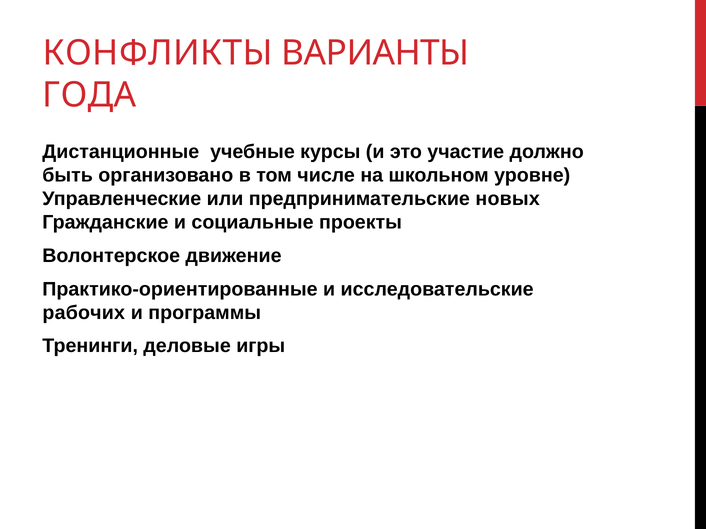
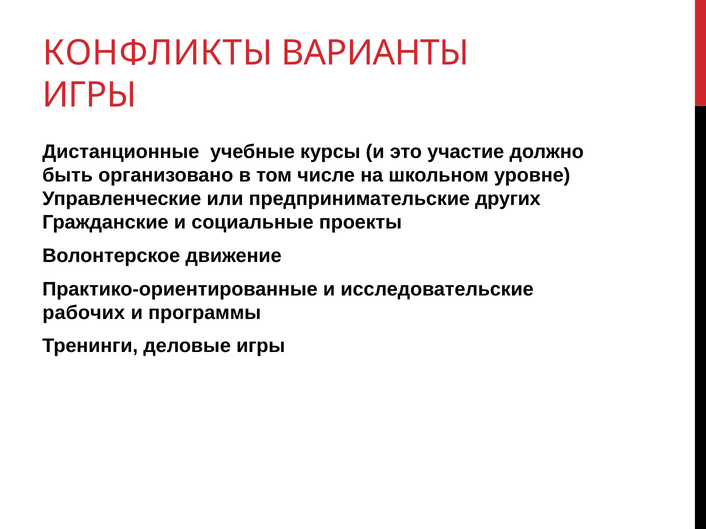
ГОДА: ГОДА -> ИГРЫ (90, 95)
новых: новых -> других (508, 199)
